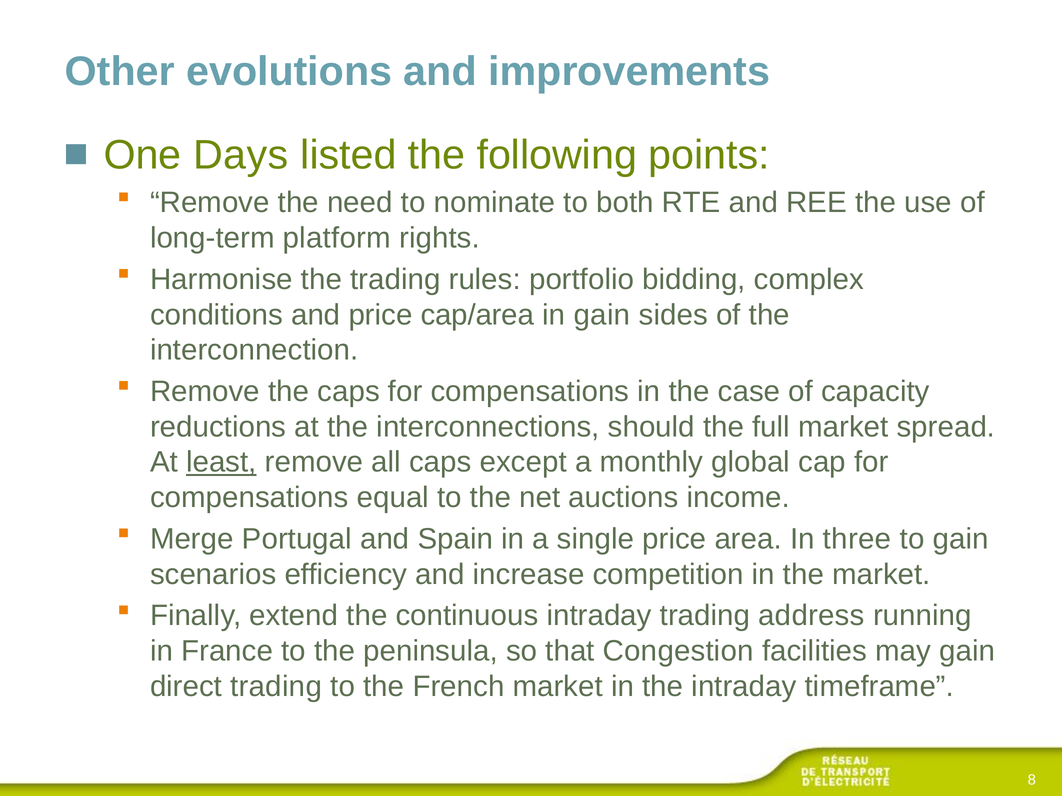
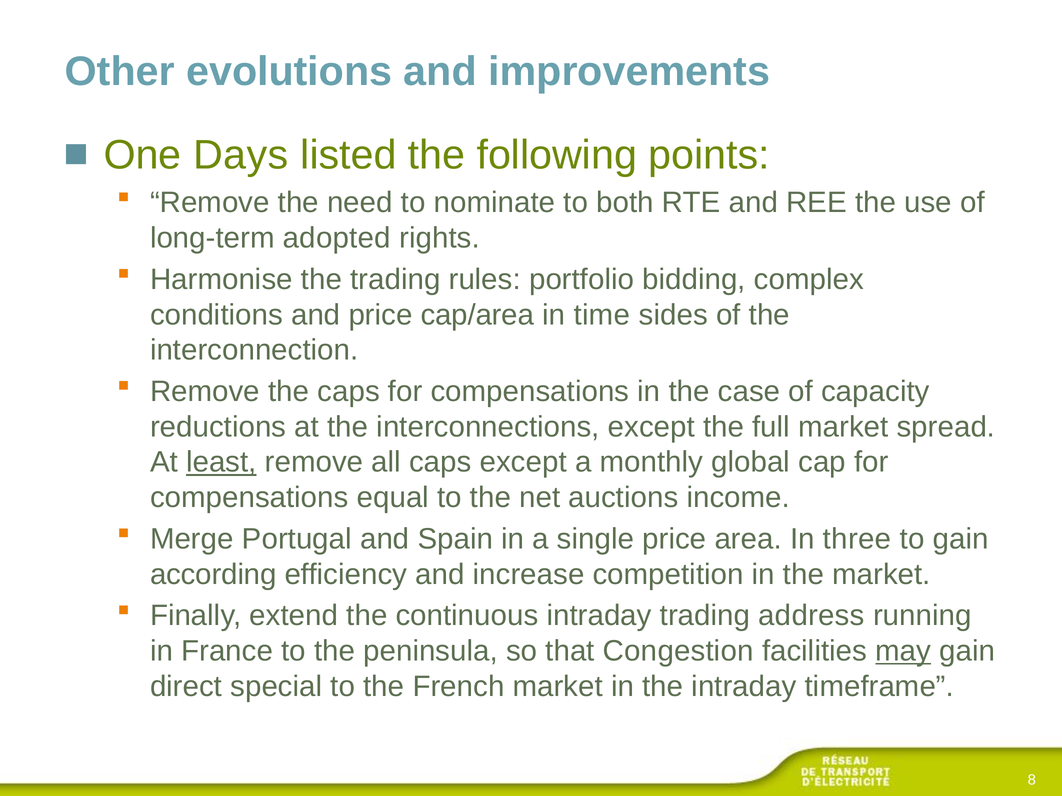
platform: platform -> adopted (337, 238)
in gain: gain -> time (602, 315)
interconnections should: should -> except (651, 427)
scenarios: scenarios -> according (213, 575)
may underline: none -> present (903, 651)
direct trading: trading -> special (276, 687)
